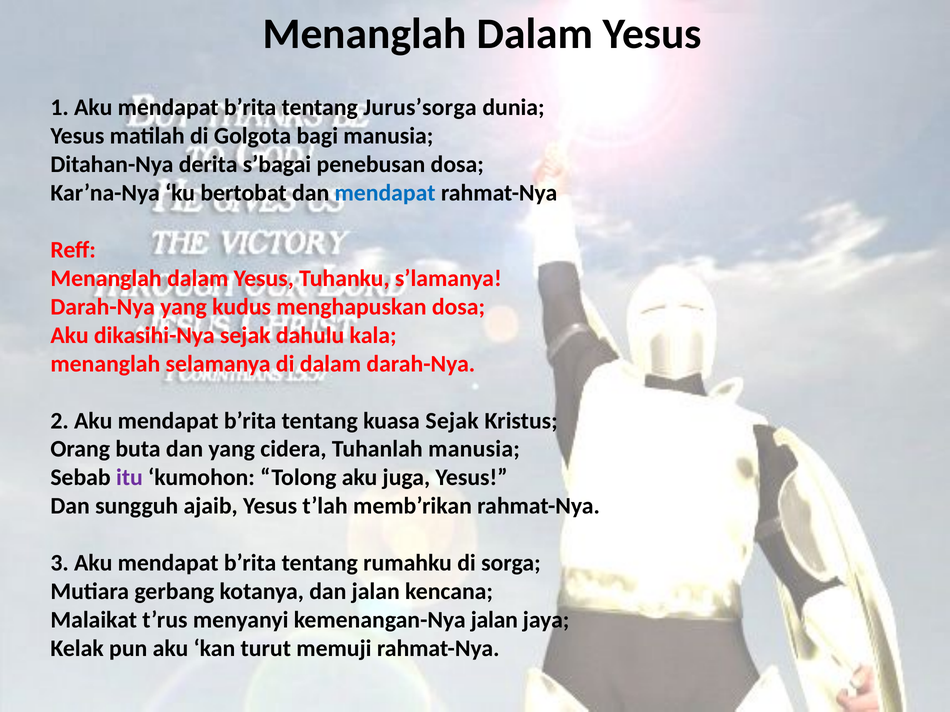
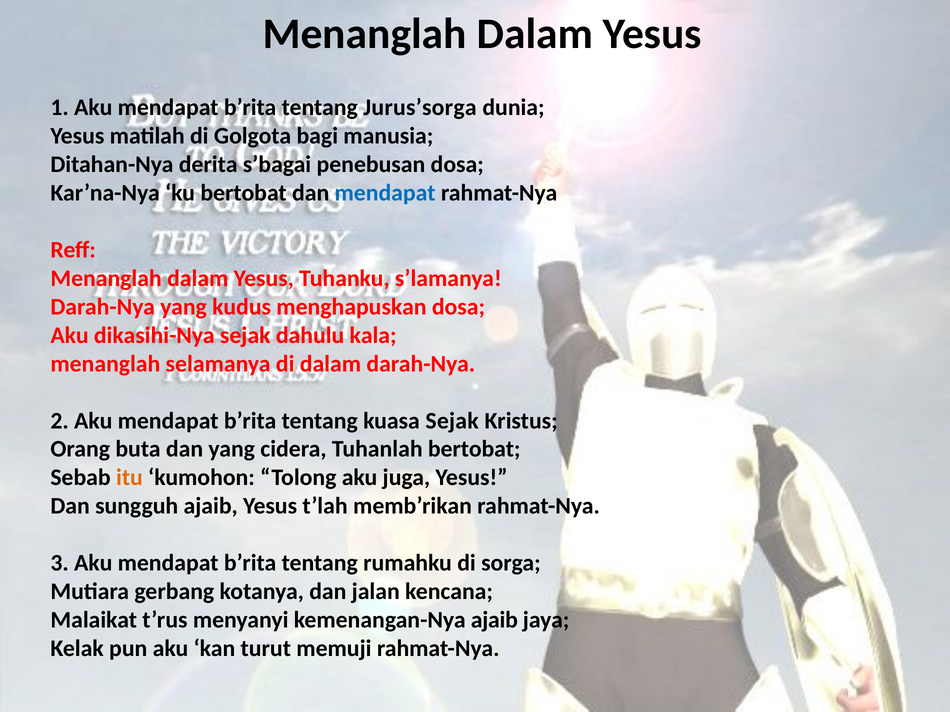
Tuhanlah manusia: manusia -> bertobat (474, 449)
itu colour: purple -> orange (129, 478)
kemenangan-Nya jalan: jalan -> ajaib (494, 620)
